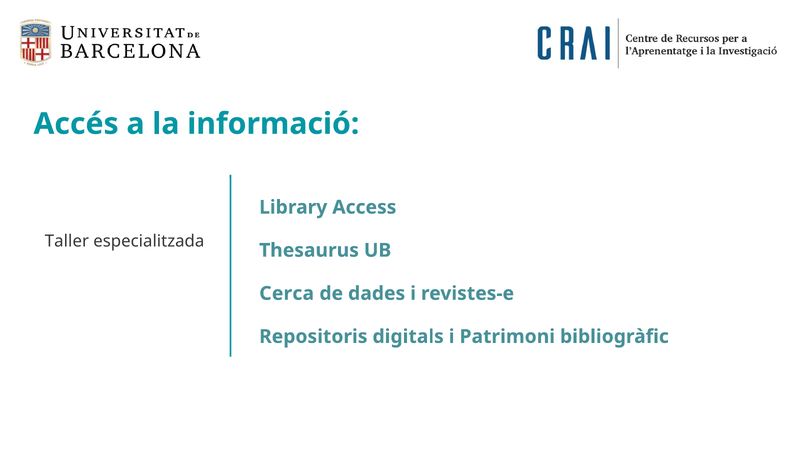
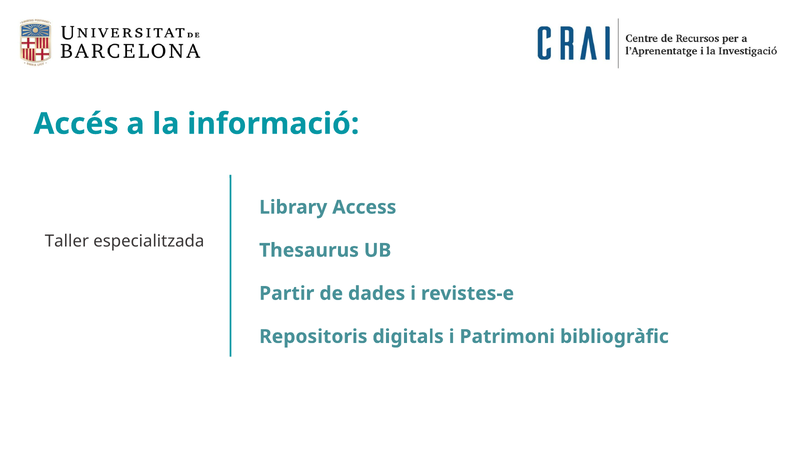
Cerca: Cerca -> Partir (287, 293)
